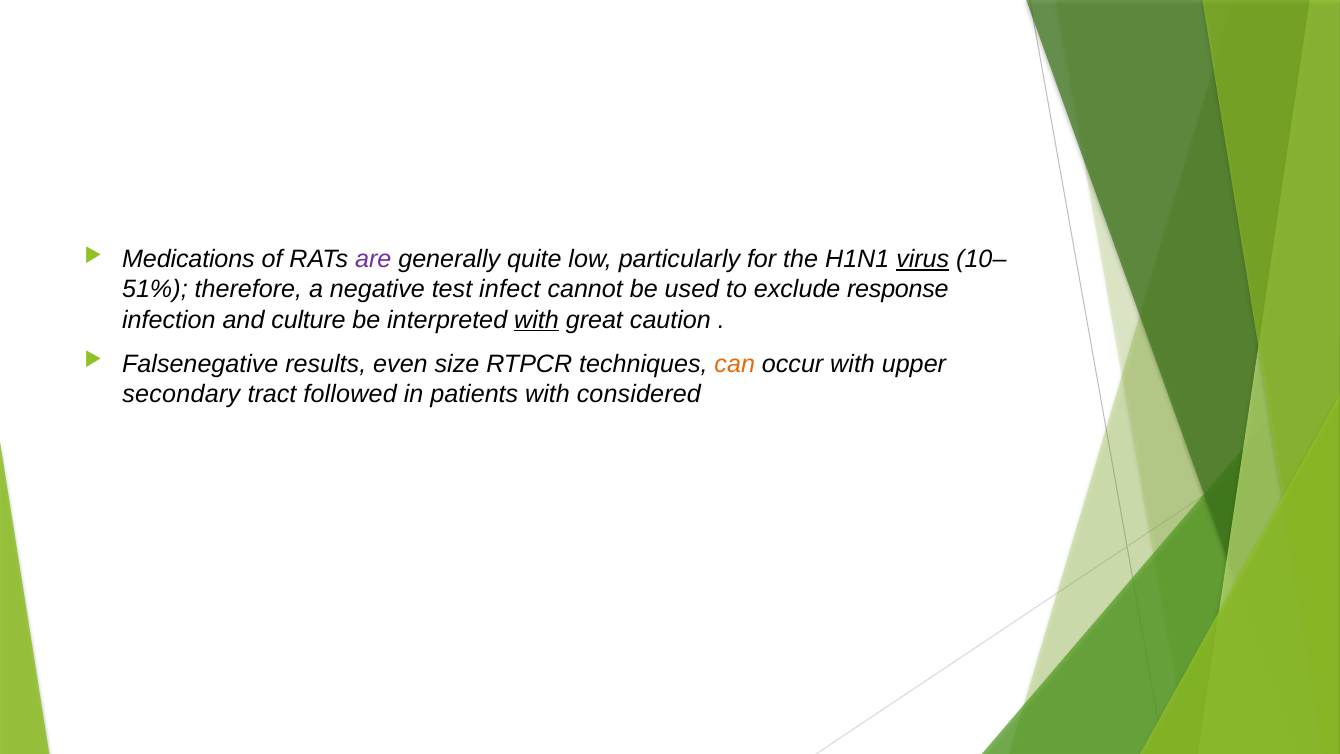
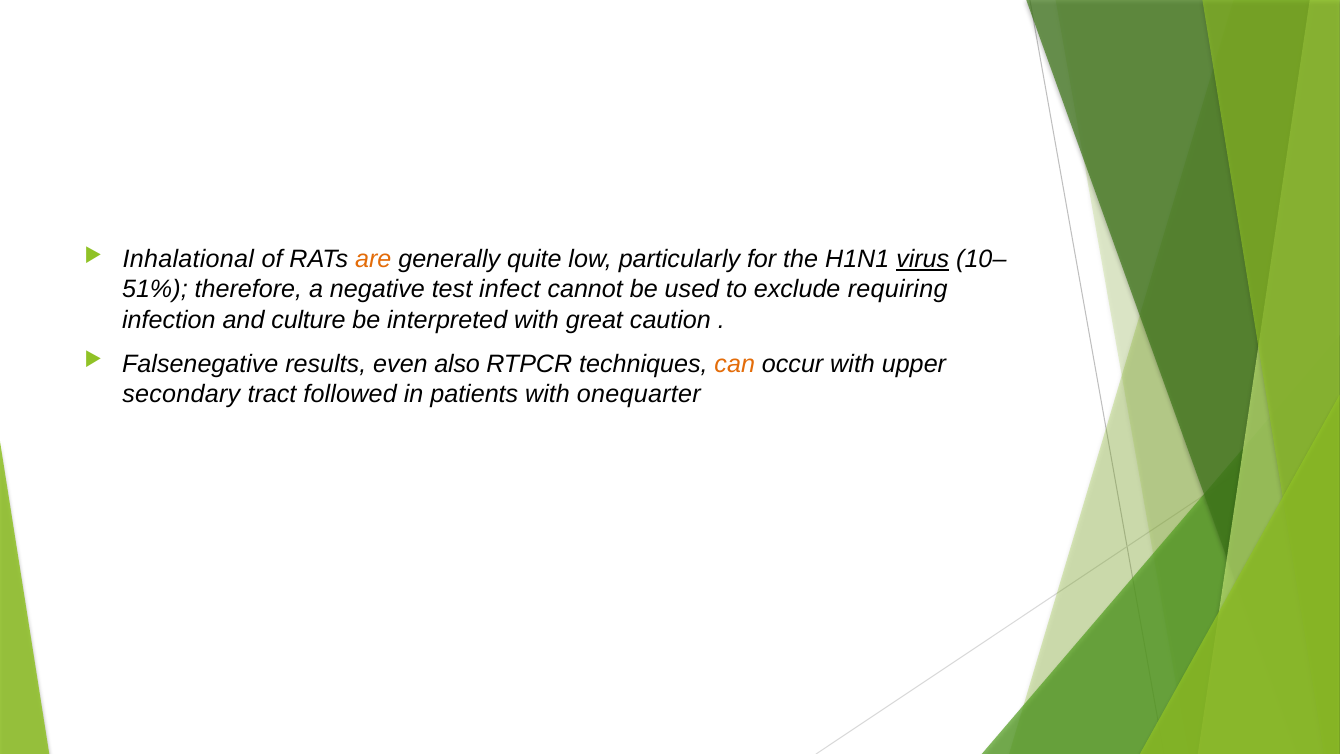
Medications: Medications -> Inhalational (188, 259)
are colour: purple -> orange (373, 259)
response: response -> requiring (898, 289)
with underline: present -> none (536, 320)
size: size -> also (457, 364)
considered: considered -> onequarter (639, 394)
